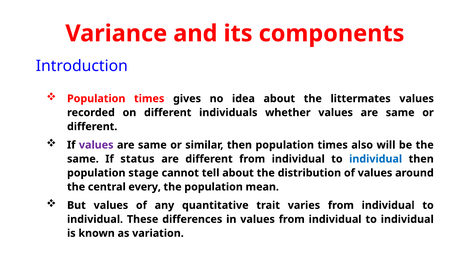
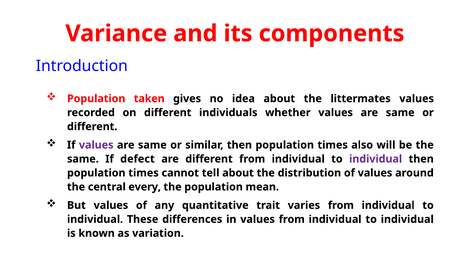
times: times -> taken (149, 98)
status: status -> defect (137, 159)
individual colour: blue -> purple (376, 159)
stage: stage -> times (144, 173)
